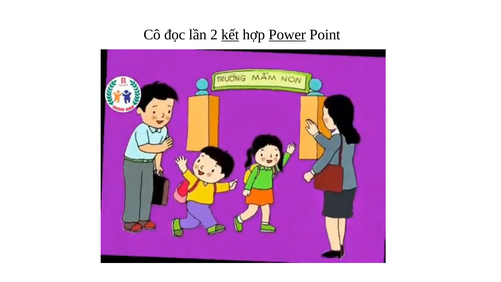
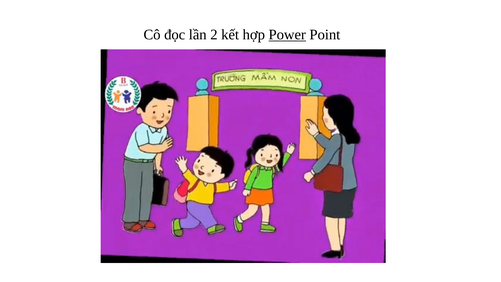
kết underline: present -> none (230, 35)
